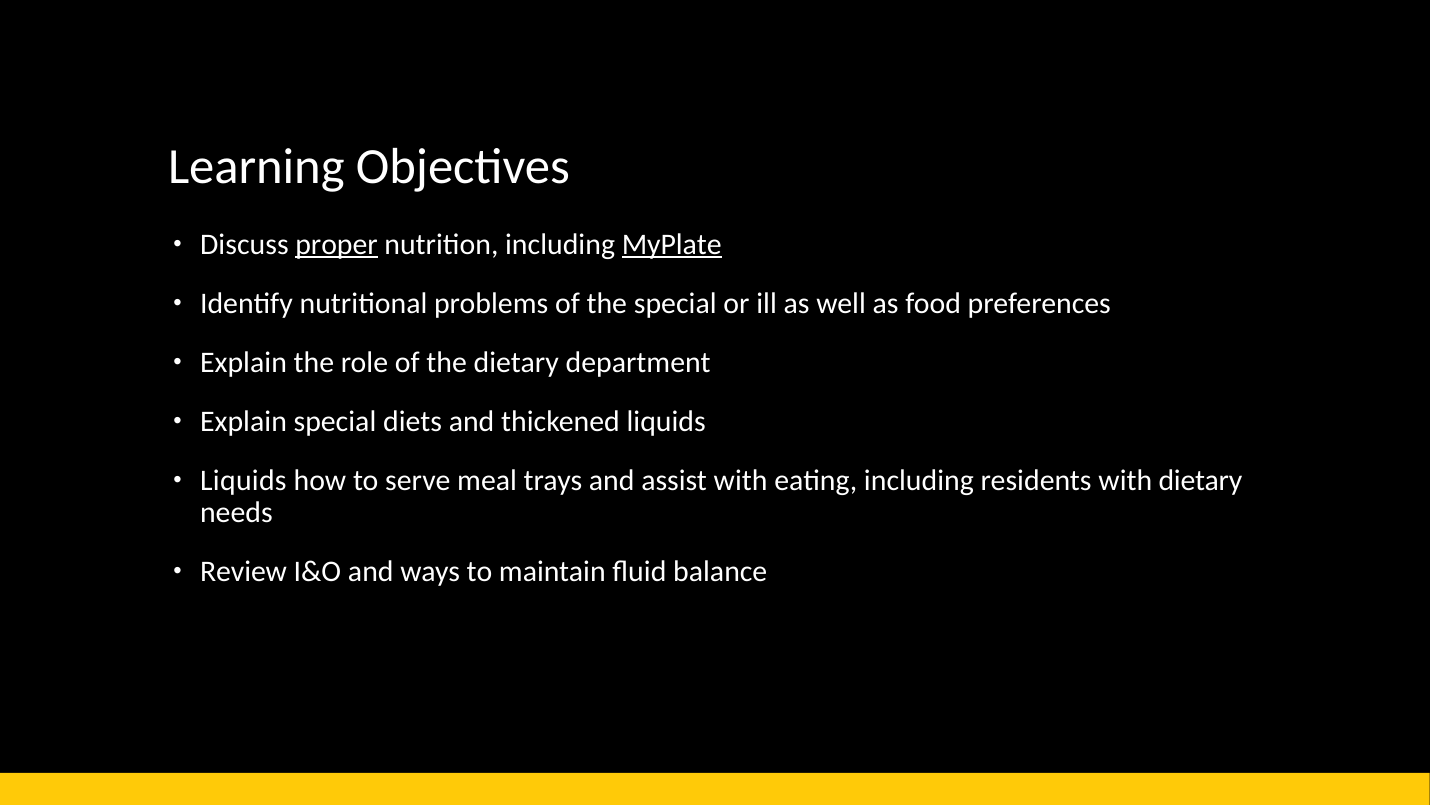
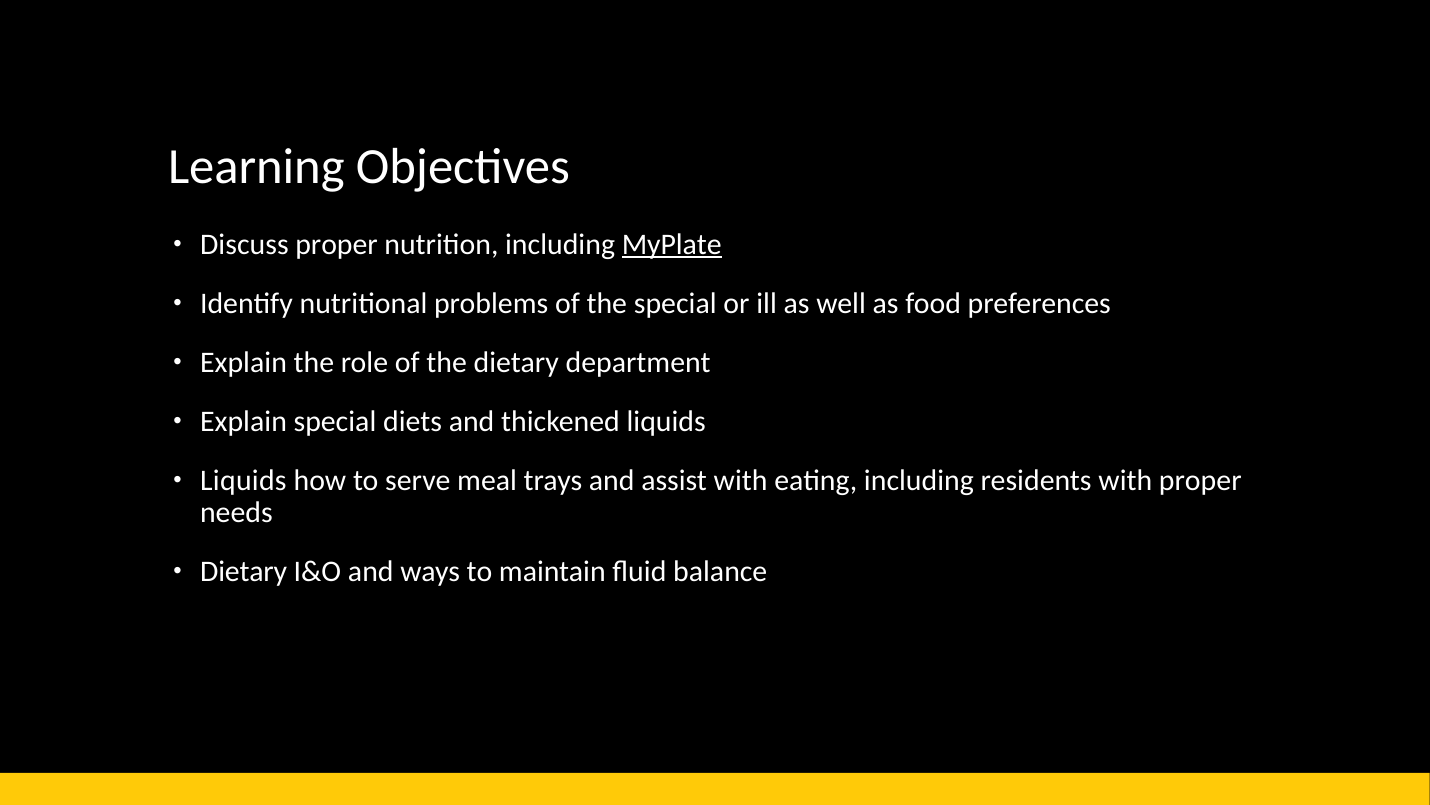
proper underline: present -> none (337, 244)
with dietary: dietary -> proper (1200, 480)
Review: Review -> Dietary (244, 571)
